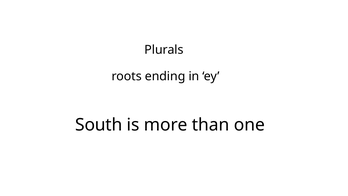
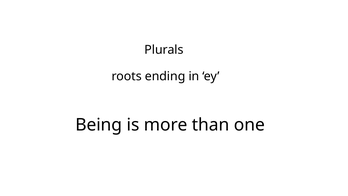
South: South -> Being (99, 125)
